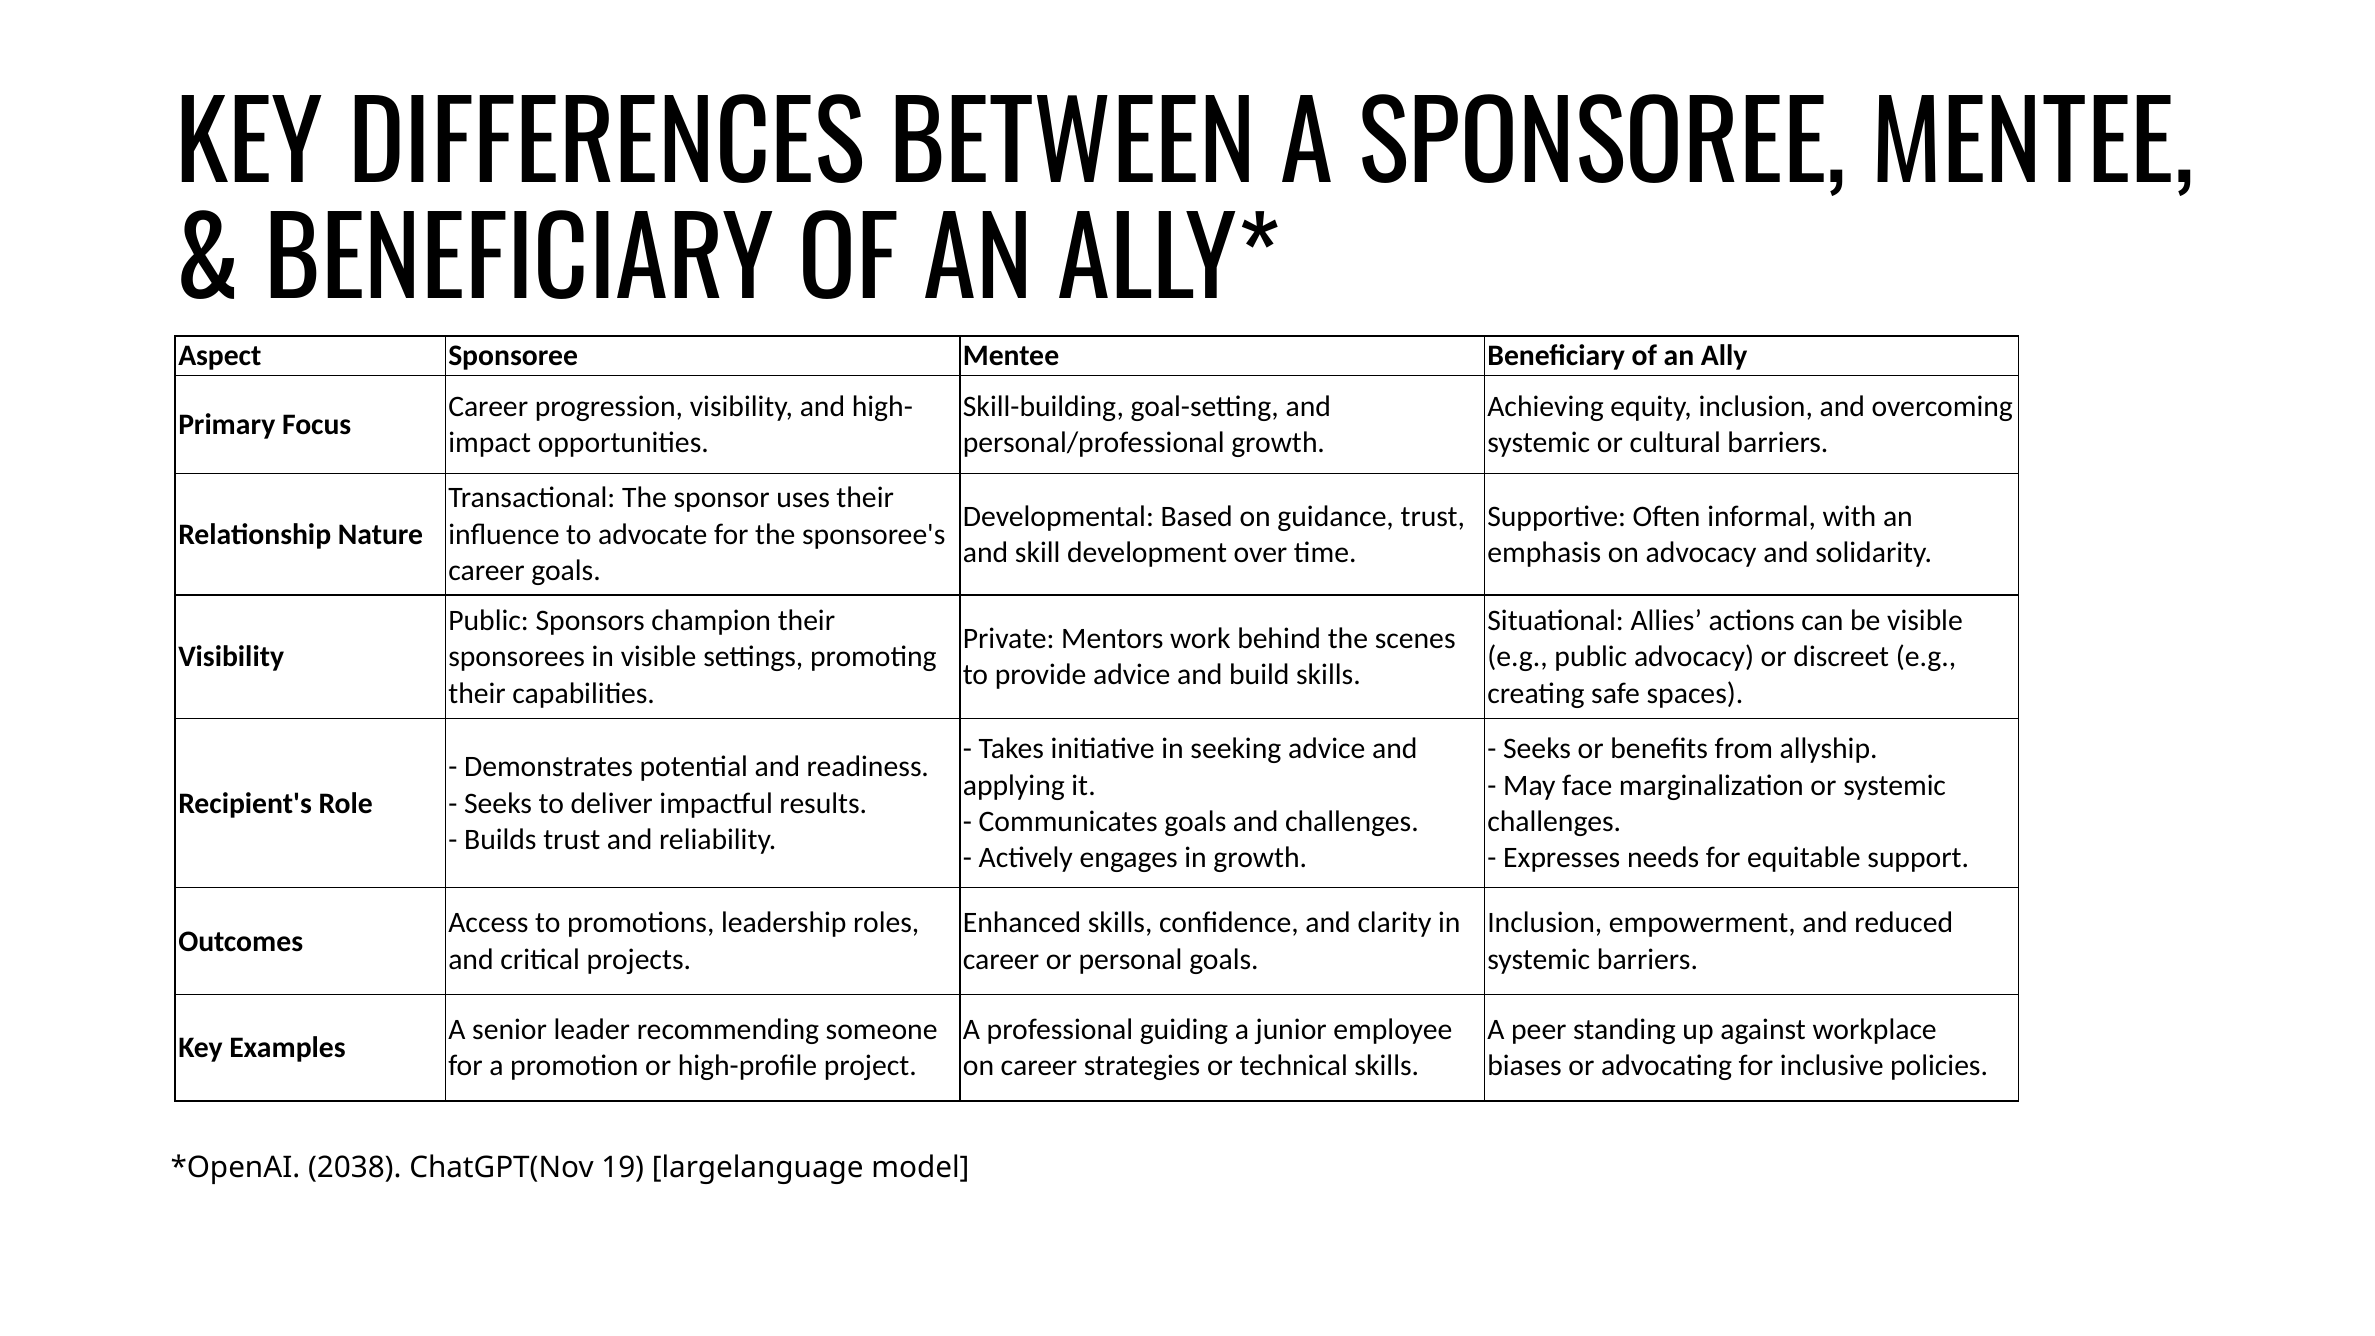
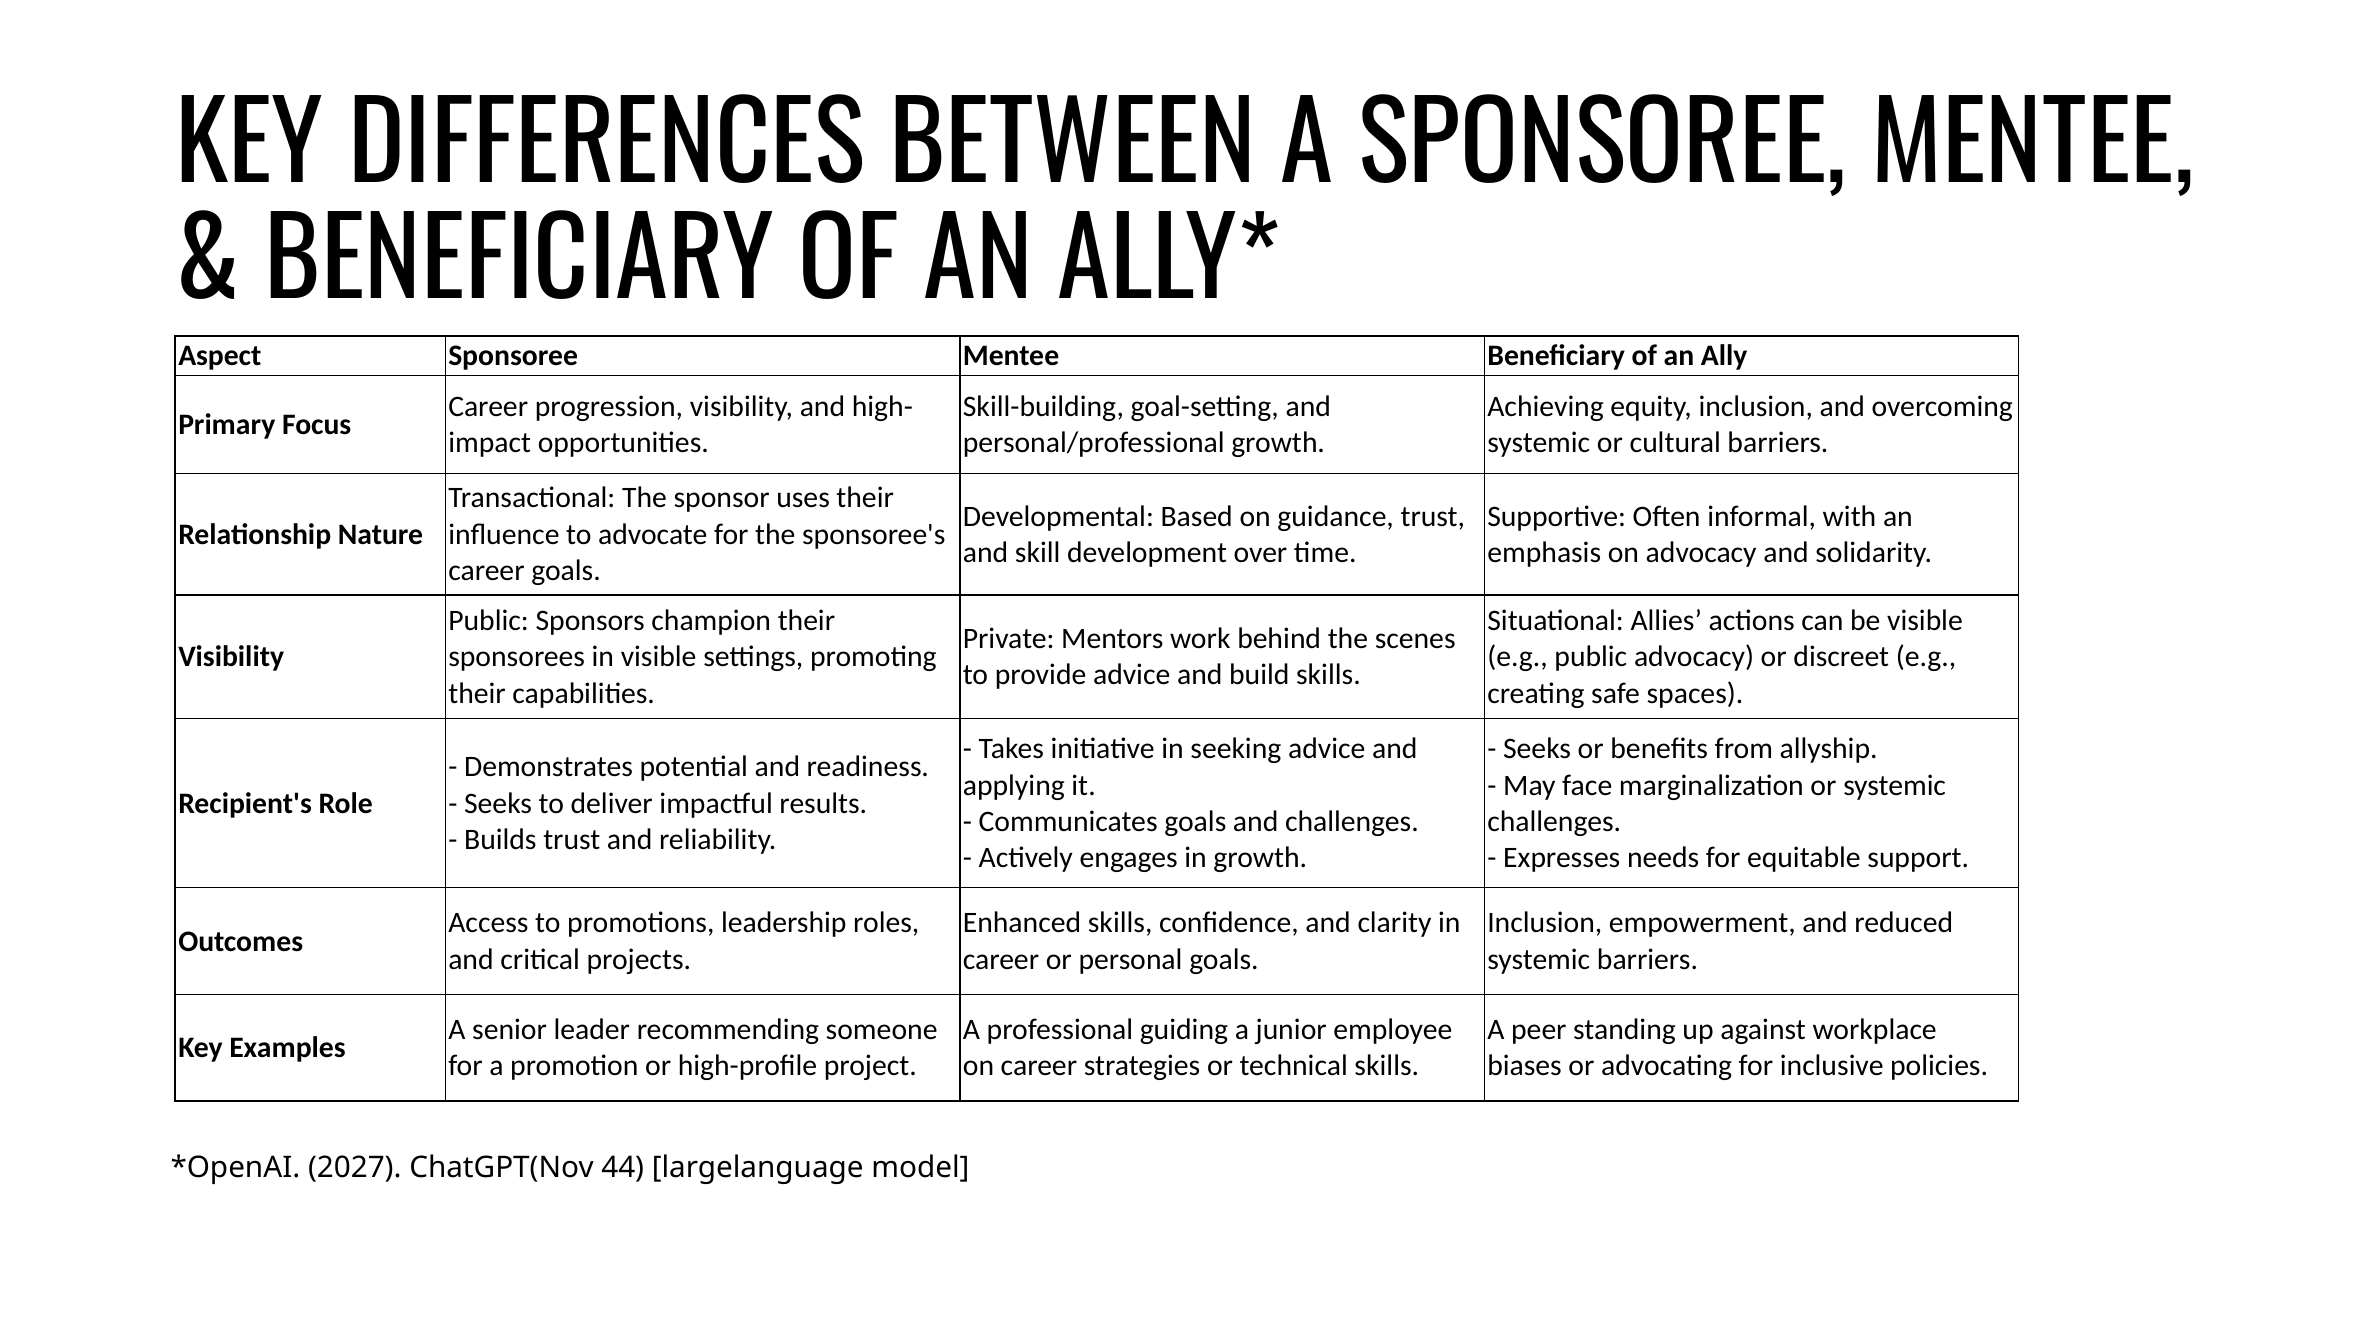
2038: 2038 -> 2027 (355, 1168)
19: 19 -> 44 (623, 1168)
